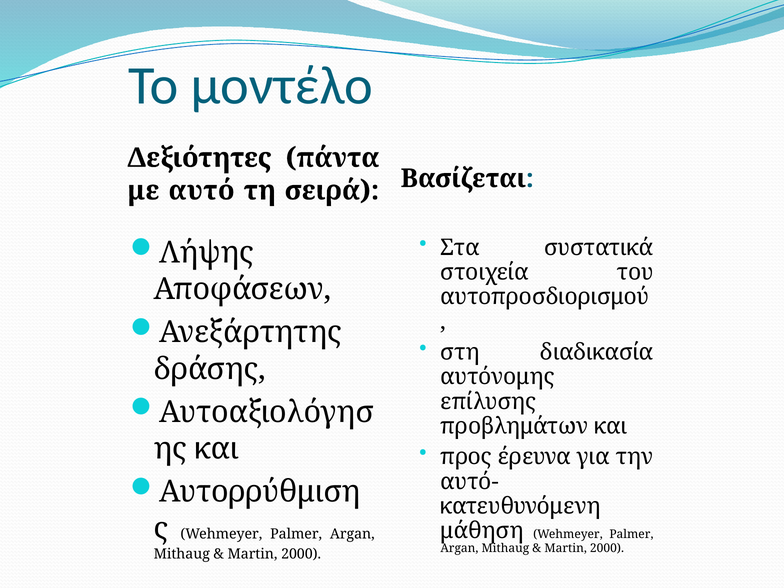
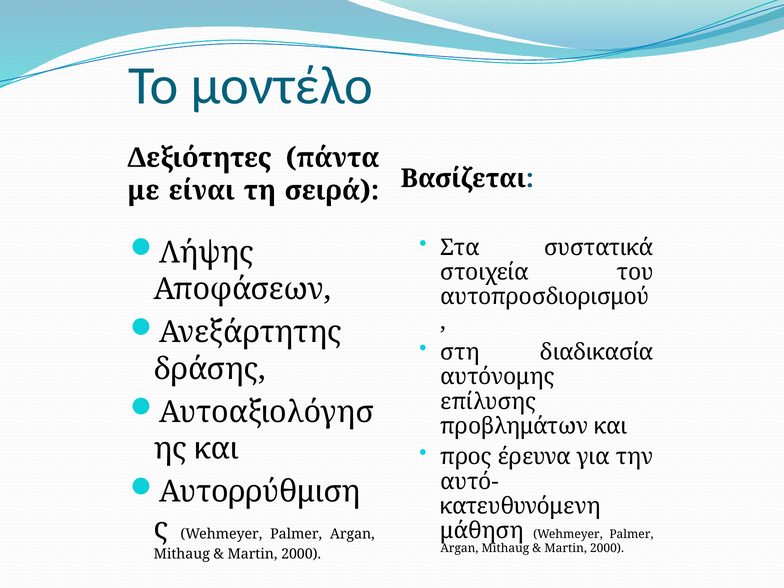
αυτό: αυτό -> είναι (202, 191)
